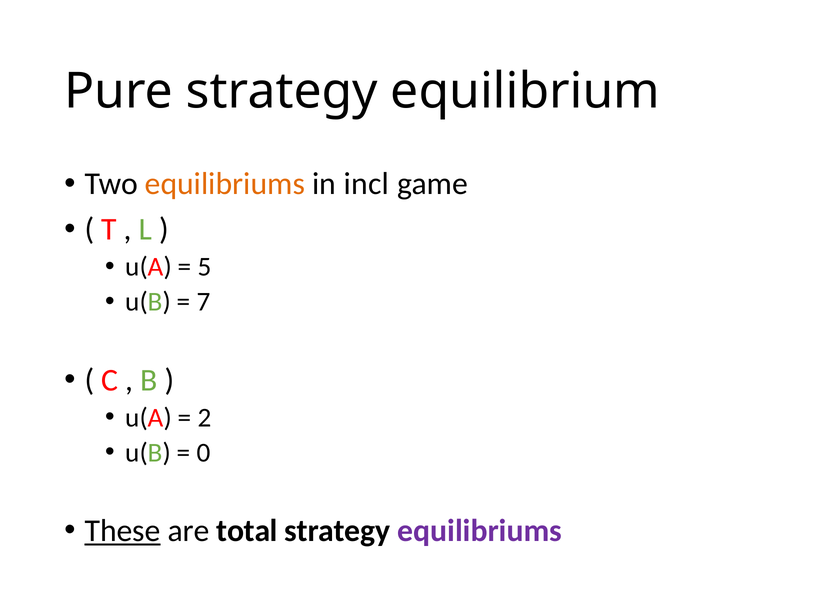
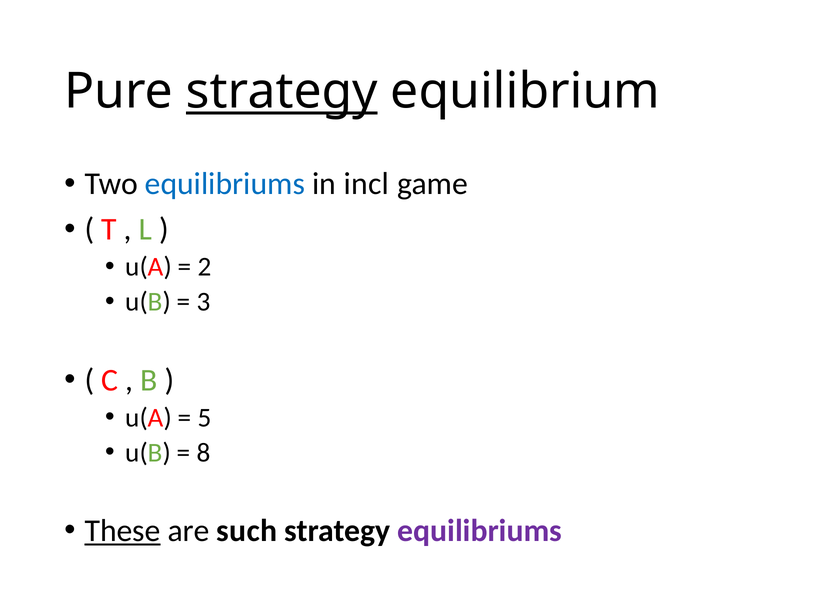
strategy underline: none -> present (282, 91)
equilibriums colour: orange -> blue (225, 184)
5: 5 -> 2 (204, 267)
7: 7 -> 3 (203, 302)
2: 2 -> 5 (204, 418)
0: 0 -> 8 (203, 453)
total: total -> such (247, 531)
